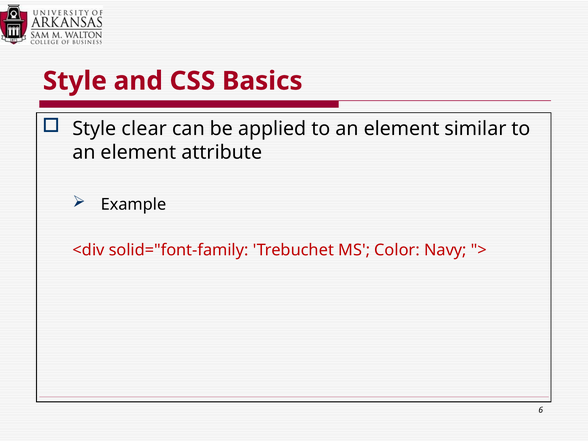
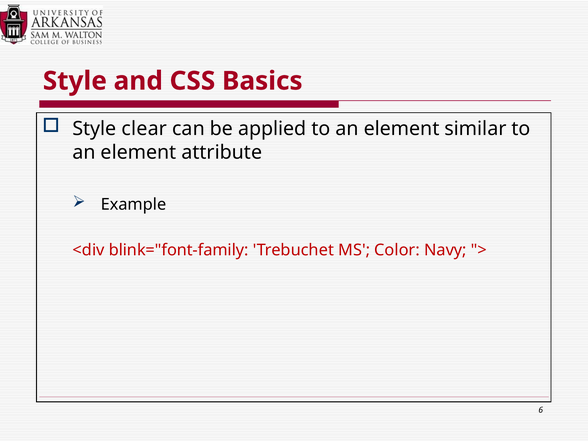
solid="font-family: solid="font-family -> blink="font-family (179, 250)
